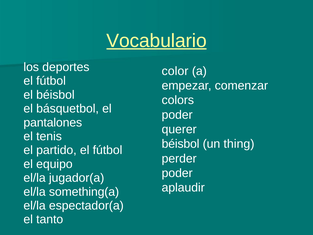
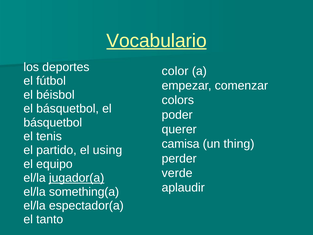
pantalones: pantalones -> básquetbol (53, 122)
béisbol: béisbol -> camisa (181, 144)
partido el fútbol: fútbol -> using (107, 150)
poder: poder -> verde (177, 173)
jugador(a underline: none -> present (77, 178)
